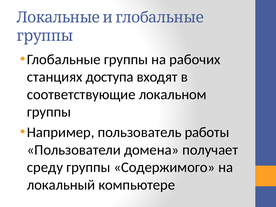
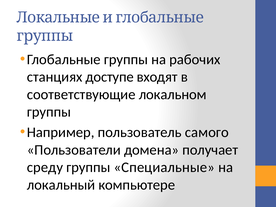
доступа: доступа -> доступе (110, 77)
работы: работы -> самого (207, 132)
Содержимого: Содержимого -> Специальные (164, 167)
